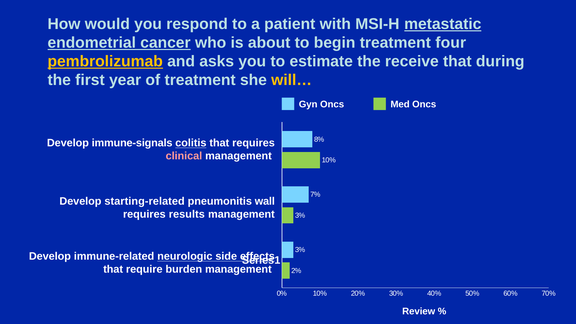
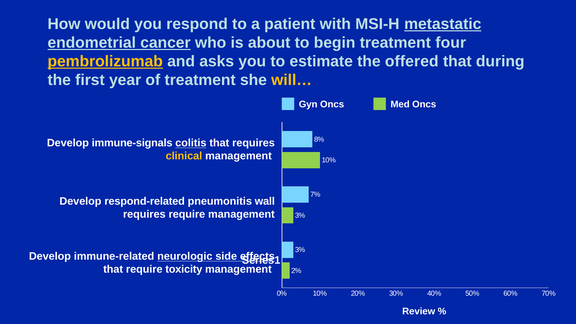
receive: receive -> offered (412, 61)
clinical colour: pink -> yellow (184, 156)
starting-related: starting-related -> respond-related (145, 201)
requires results: results -> require (187, 214)
burden: burden -> toxicity (184, 269)
